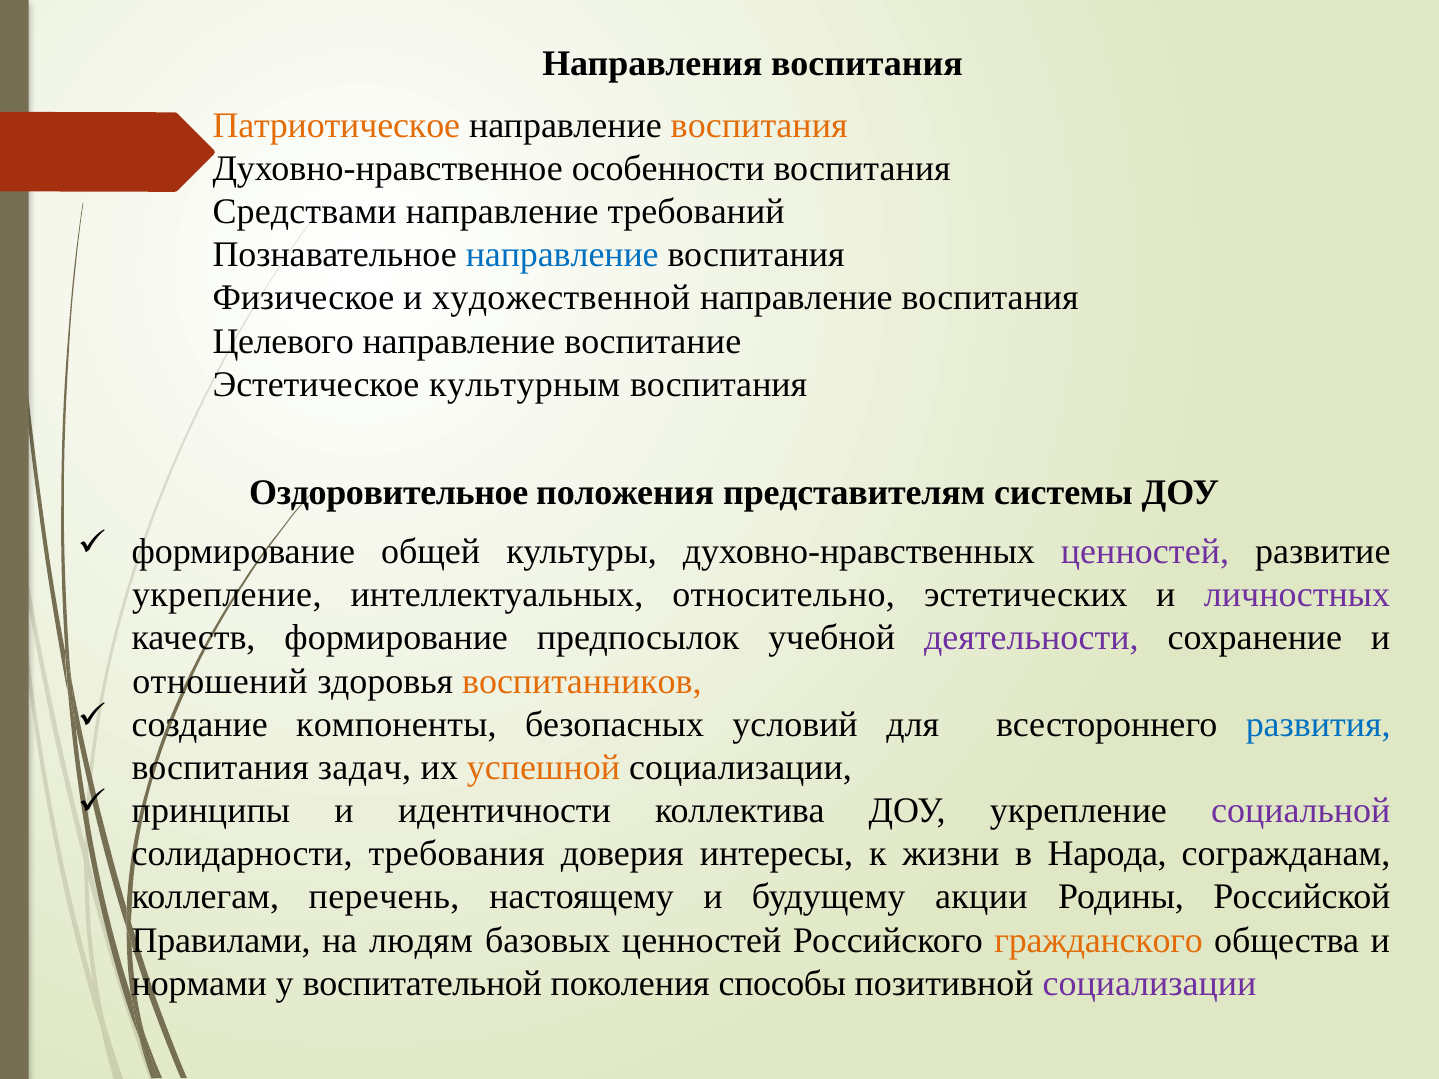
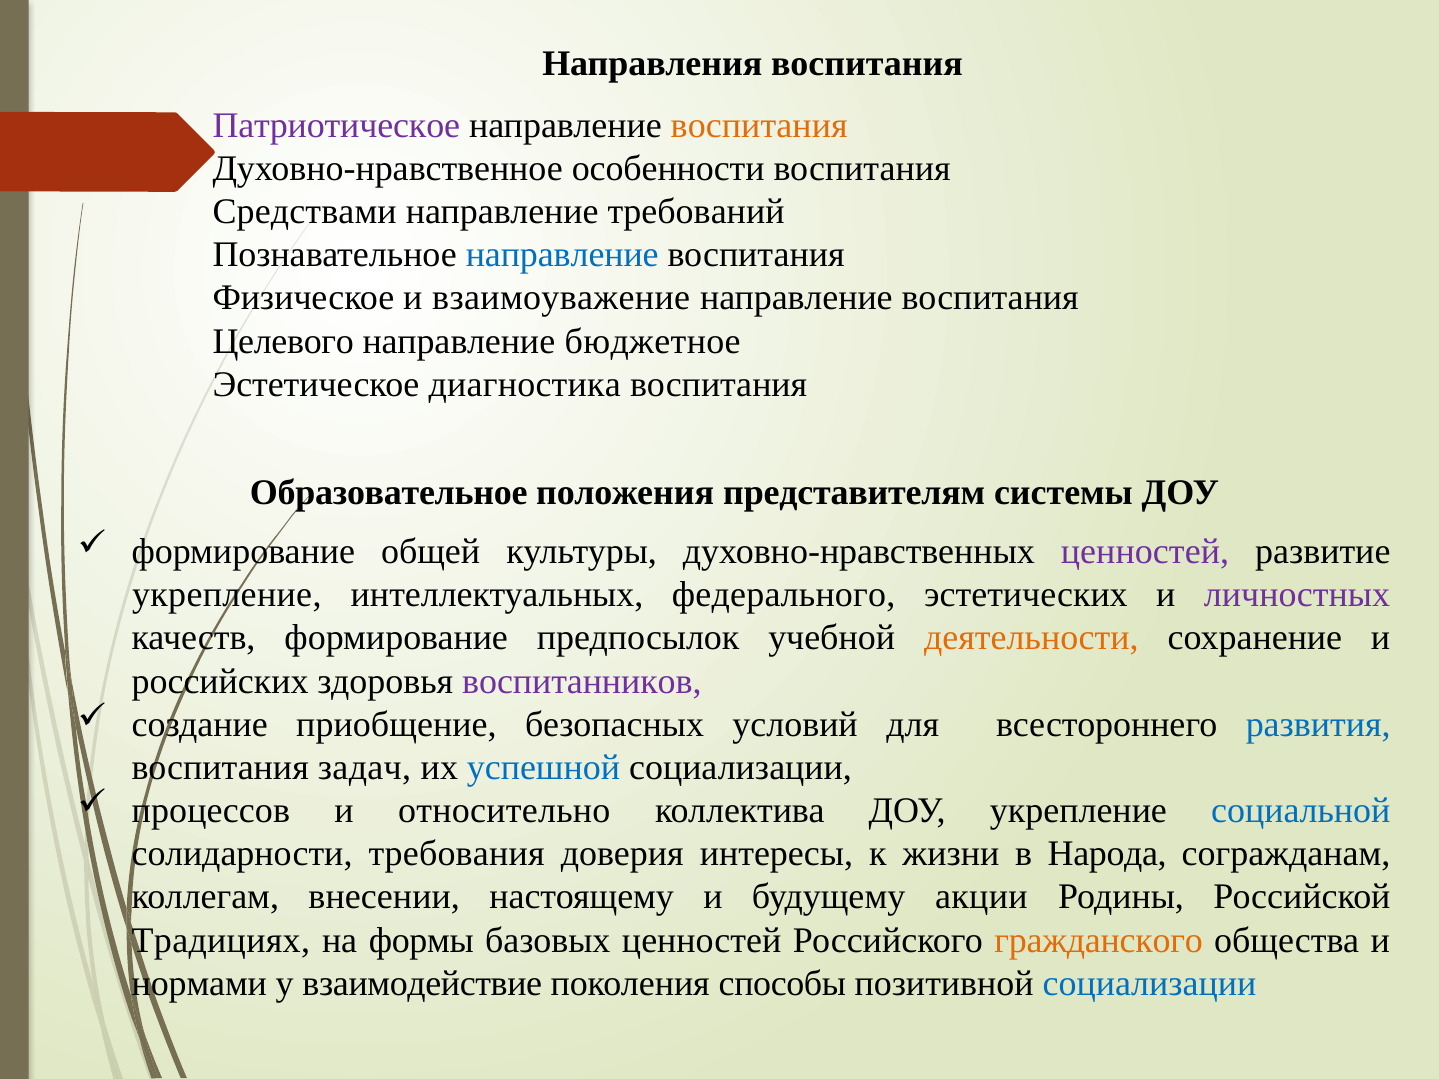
Патриотическое colour: orange -> purple (336, 125)
художественной: художественной -> взаимоуважение (561, 298)
воспитание: воспитание -> бюджетное (653, 341)
культурным: культурным -> диагностика (525, 384)
Оздоровительное: Оздоровительное -> Образовательное (389, 493)
относительно: относительно -> федерального (784, 595)
деятельности colour: purple -> orange (1031, 638)
отношений: отношений -> российских (220, 681)
воспитанников colour: orange -> purple (582, 681)
компоненты: компоненты -> приобщение (396, 725)
успешной colour: orange -> blue (544, 768)
принципы: принципы -> процессов (211, 811)
идентичности: идентичности -> относительно (504, 811)
социальной colour: purple -> blue (1301, 811)
перечень: перечень -> внесении (384, 897)
Правилами: Правилами -> Традициях (221, 940)
людям: людям -> формы (421, 940)
воспитательной: воспитательной -> взаимодействие (422, 984)
социализации colour: purple -> blue (1149, 984)
